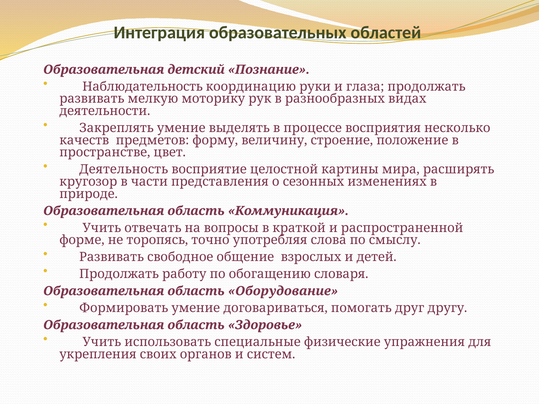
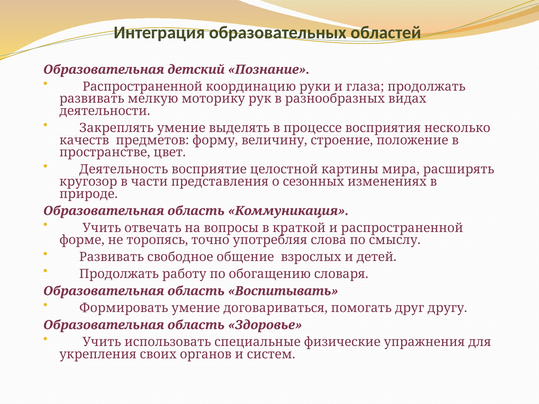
Наблюдательность: Наблюдательность -> Распространенной (143, 87)
Оборудование: Оборудование -> Воспитывать (283, 291)
